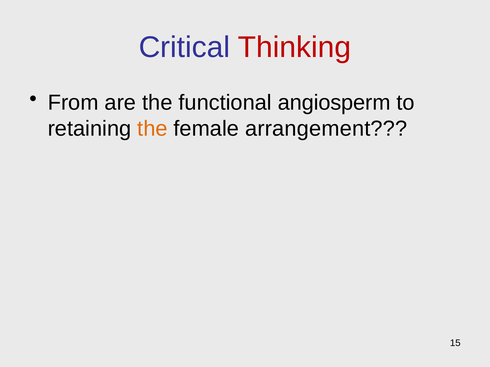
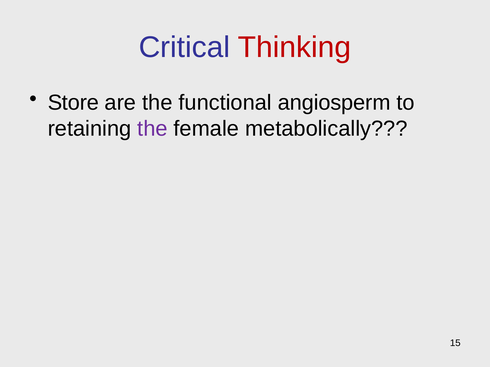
From: From -> Store (73, 103)
the colour: orange -> purple (152, 129)
arrangement: arrangement -> metabolically (326, 129)
